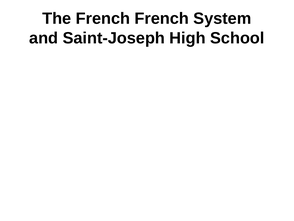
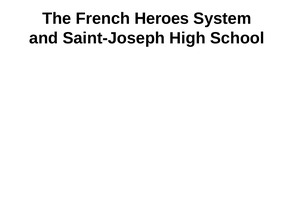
French French: French -> Heroes (162, 19)
